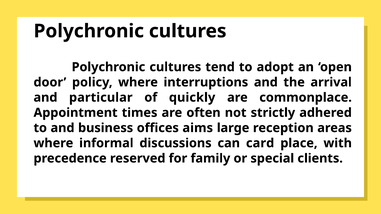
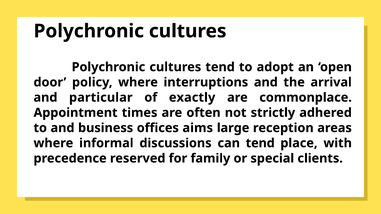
quickly: quickly -> exactly (192, 98)
can card: card -> tend (260, 143)
